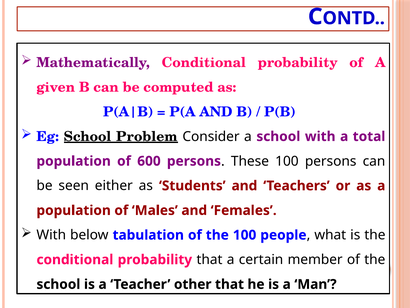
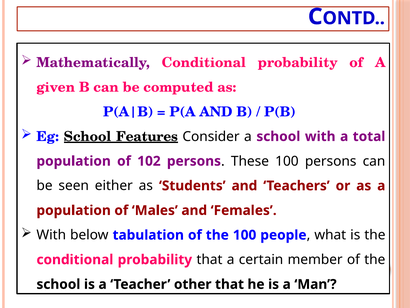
Problem: Problem -> Features (147, 136)
600: 600 -> 102 (149, 161)
